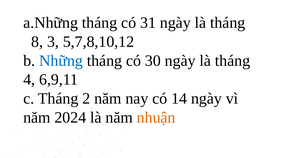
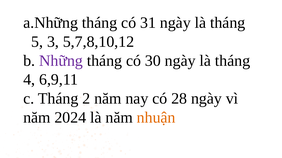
8: 8 -> 5 (37, 42)
Những colour: blue -> purple (61, 61)
14: 14 -> 28 (179, 99)
